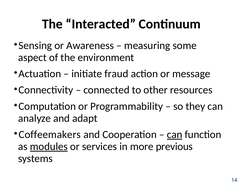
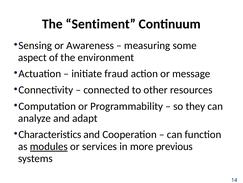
Interacted: Interacted -> Sentiment (101, 24)
Coffeemakers: Coffeemakers -> Characteristics (50, 134)
can underline: present -> none (175, 134)
